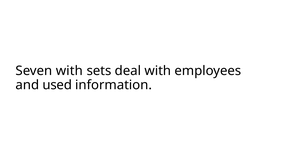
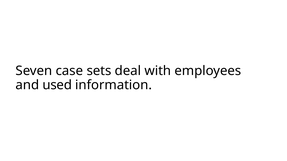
Seven with: with -> case (69, 71)
